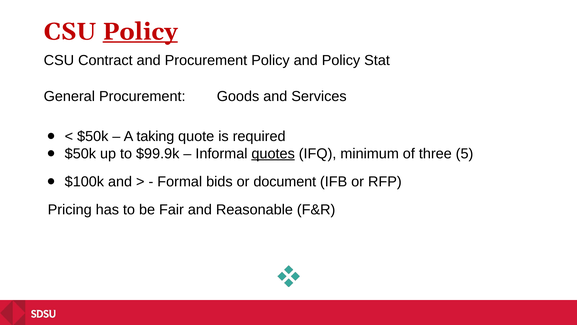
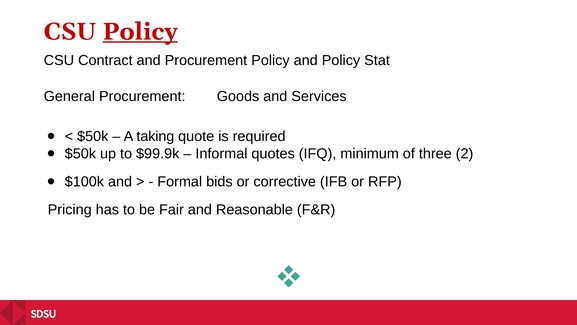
quotes underline: present -> none (273, 153)
5: 5 -> 2 (465, 153)
document: document -> corrective (285, 181)
